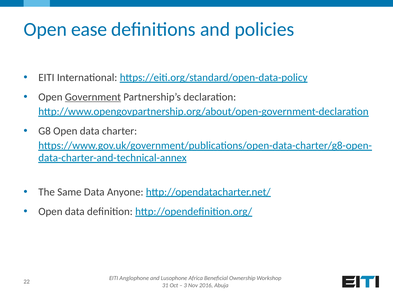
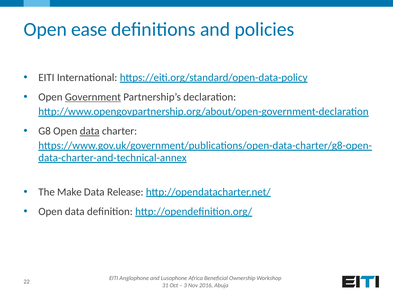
data underline: none -> present (90, 131)
Same: Same -> Make (69, 192)
Anyone: Anyone -> Release (125, 192)
